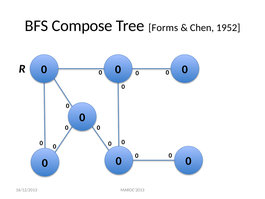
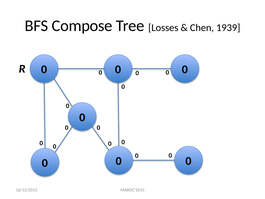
Forms: Forms -> Losses (163, 28)
1952: 1952 -> 1939 (228, 28)
